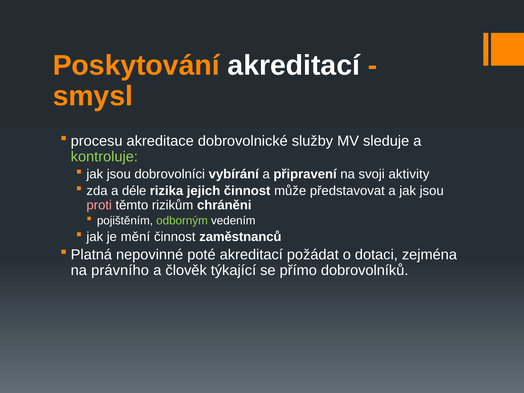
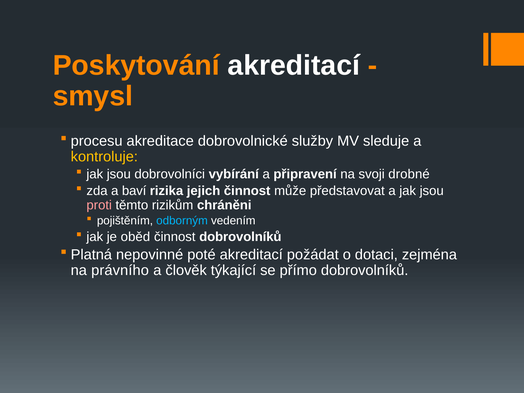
kontroluje colour: light green -> yellow (104, 157)
aktivity: aktivity -> drobné (409, 174)
déle: déle -> baví (134, 191)
odborným colour: light green -> light blue (182, 221)
mění: mění -> oběd (135, 237)
činnost zaměstnanců: zaměstnanců -> dobrovolníků (240, 237)
